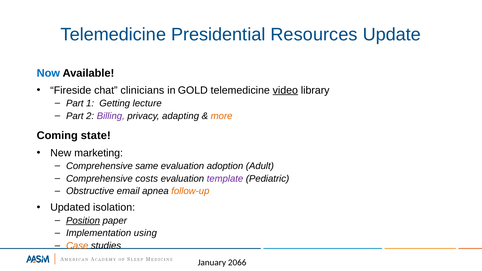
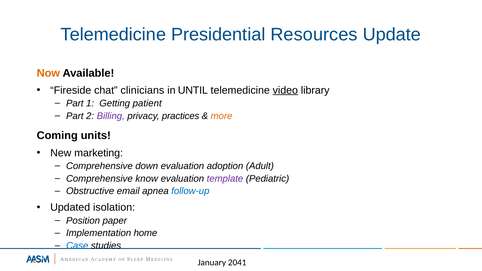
Now colour: blue -> orange (48, 73)
GOLD: GOLD -> UNTIL (193, 90)
lecture: lecture -> patient (147, 103)
adapting: adapting -> practices (181, 116)
state: state -> units (96, 136)
same: same -> down (147, 166)
costs: costs -> know (147, 179)
follow-up colour: orange -> blue (190, 191)
Position underline: present -> none (83, 221)
using: using -> home (145, 233)
Case colour: orange -> blue (77, 246)
2066: 2066 -> 2041 (237, 263)
